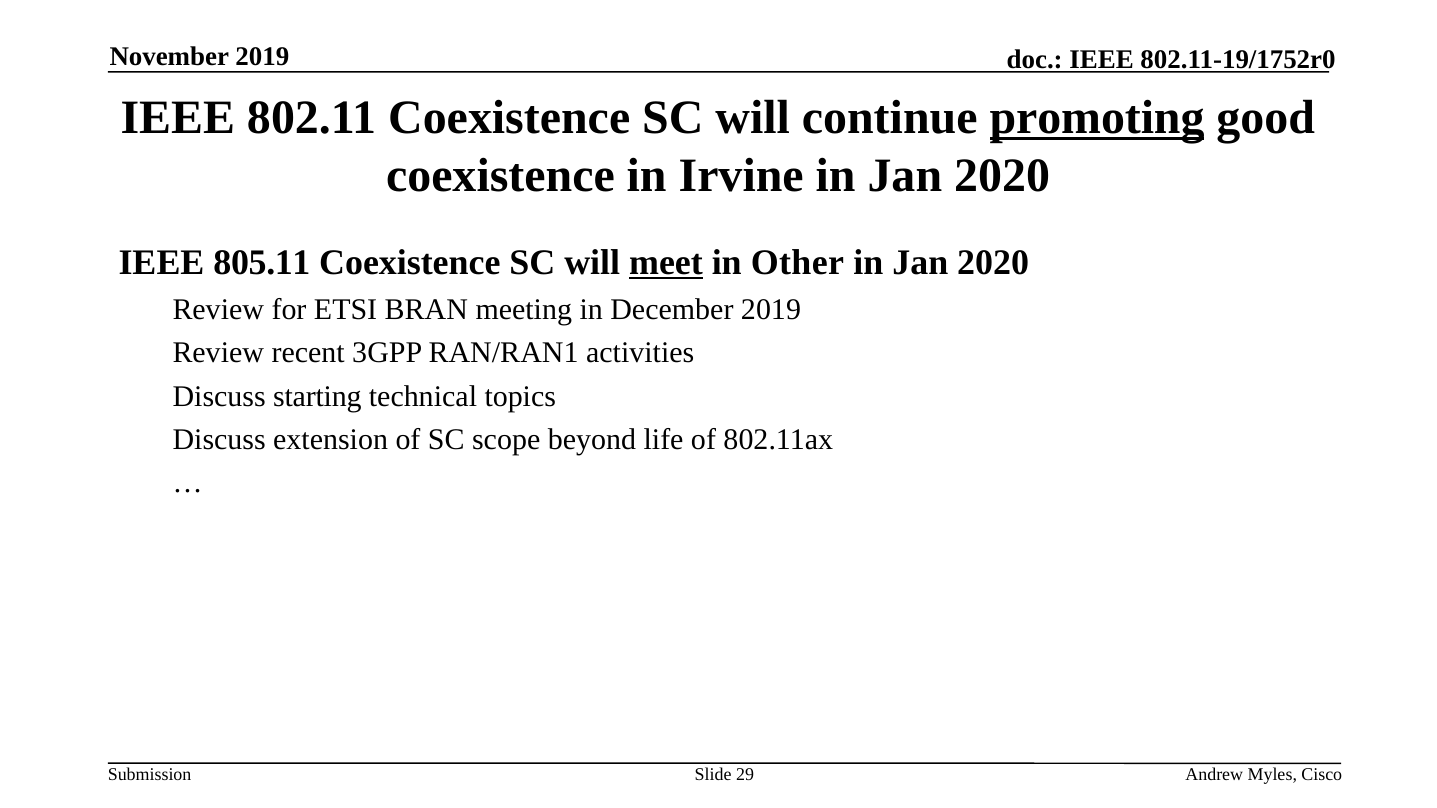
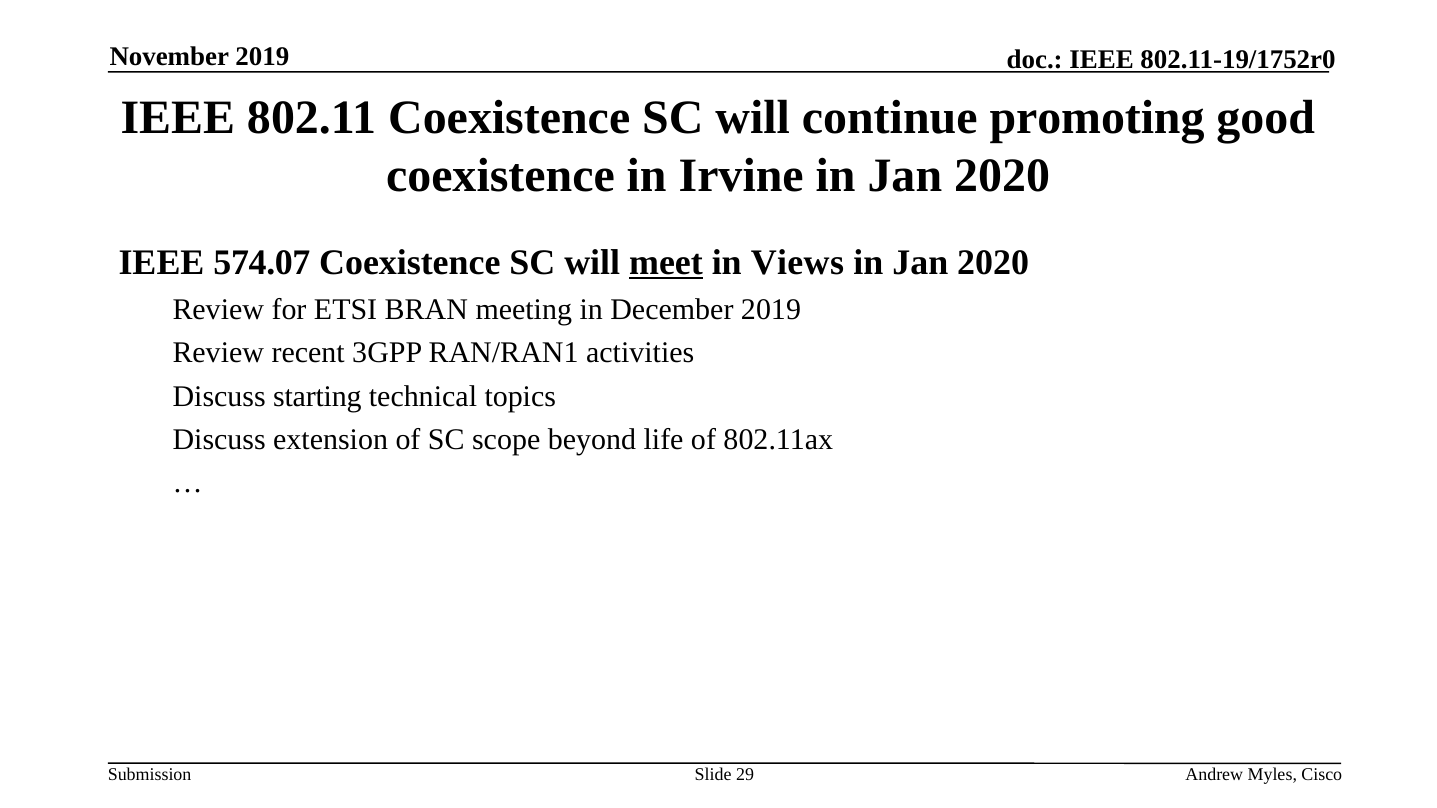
promoting underline: present -> none (1097, 118)
805.11: 805.11 -> 574.07 (262, 263)
Other: Other -> Views (797, 263)
